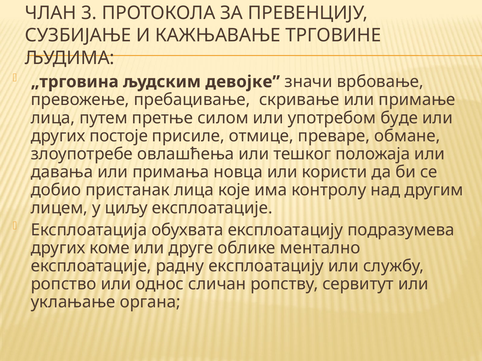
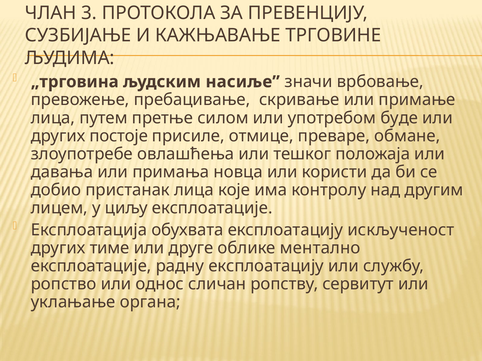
девојке: девојке -> насиље (243, 82)
подразумева: подразумева -> искљученост (401, 230)
коме: коме -> тиме (110, 248)
